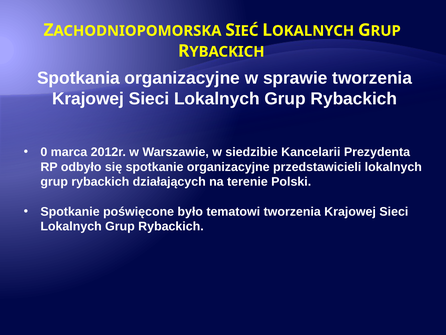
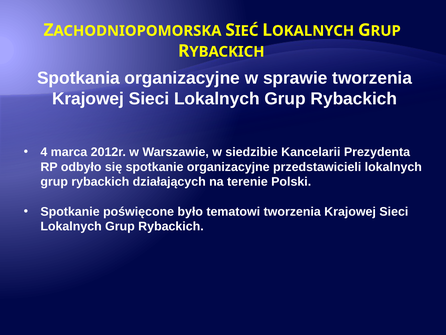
0: 0 -> 4 (44, 152)
